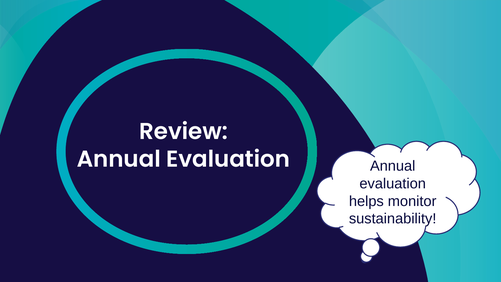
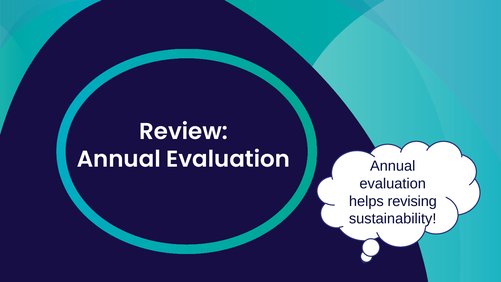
monitor: monitor -> revising (412, 201)
